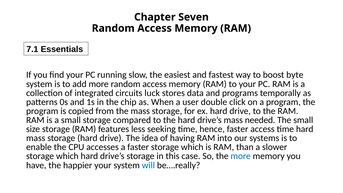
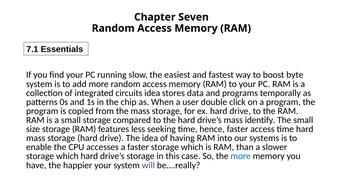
circuits luck: luck -> idea (152, 93)
needed: needed -> identify (260, 120)
will colour: blue -> purple (148, 165)
